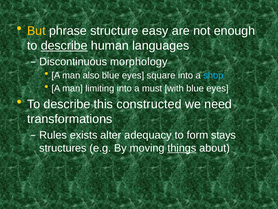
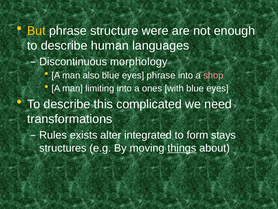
easy: easy -> were (155, 31)
describe underline: present -> none (64, 46)
eyes square: square -> phrase (161, 75)
shop colour: light blue -> pink (213, 75)
must: must -> ones (152, 88)
constructed: constructed -> complicated (149, 104)
adequacy: adequacy -> integrated (148, 135)
